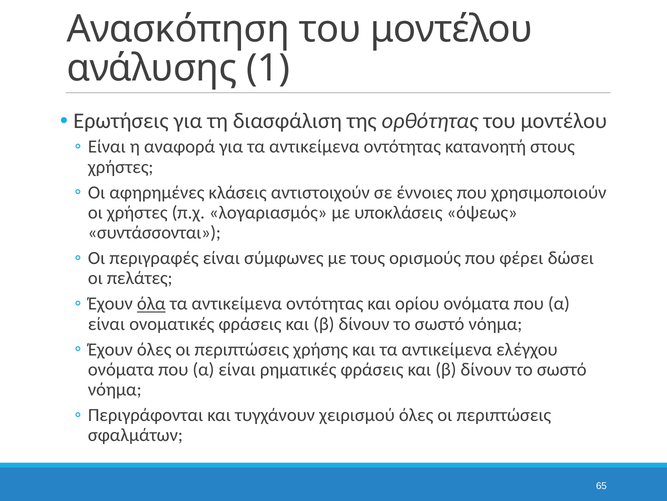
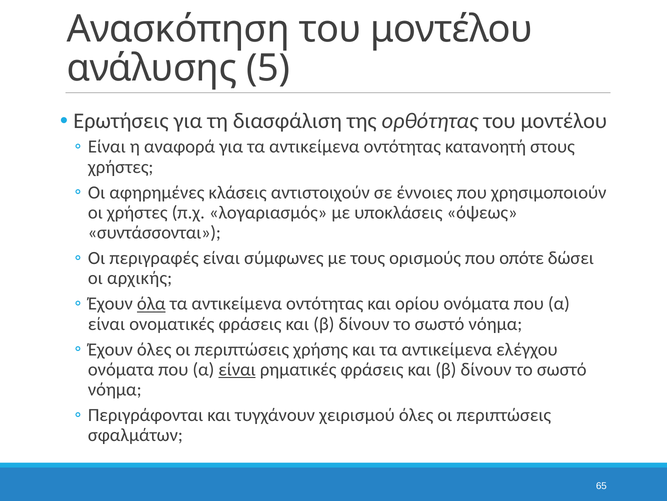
1: 1 -> 5 (268, 68)
φέρει: φέρει -> οπότε (522, 258)
πελάτες: πελάτες -> αρχικής (140, 278)
είναι underline: none -> present (237, 369)
